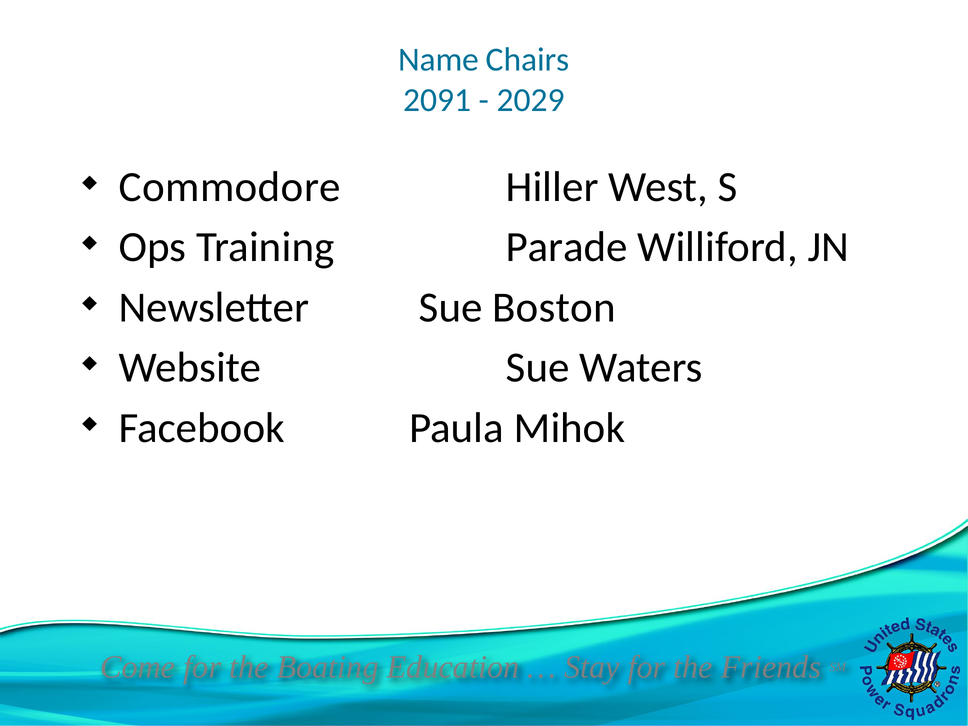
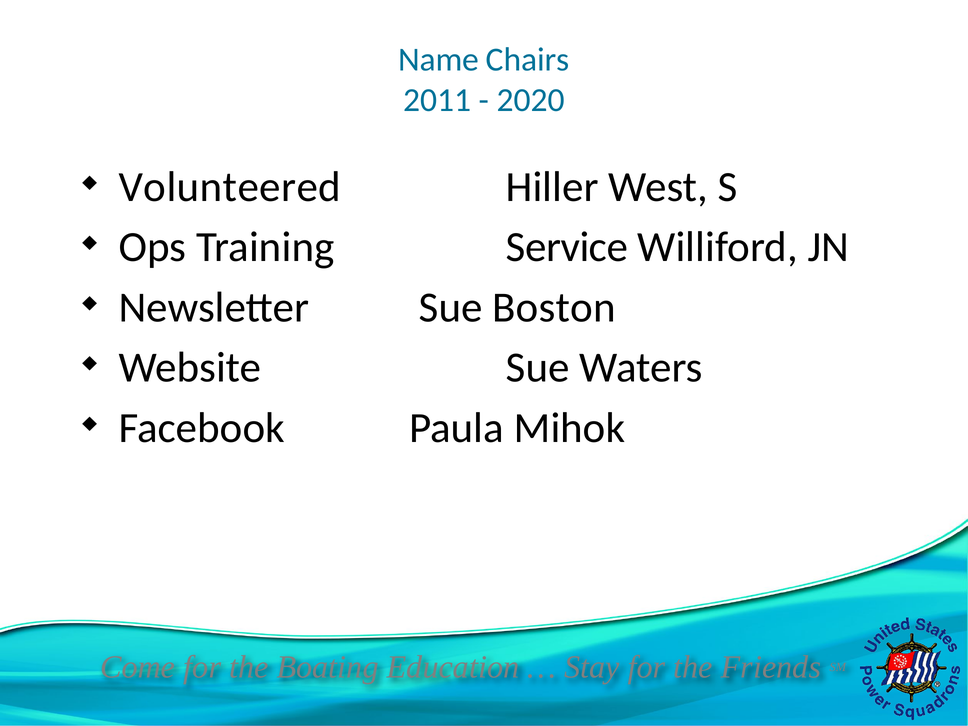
2091: 2091 -> 2011 (437, 100)
2029: 2029 -> 2020 (531, 100)
Commodore: Commodore -> Volunteered (230, 187)
Parade: Parade -> Service (567, 247)
